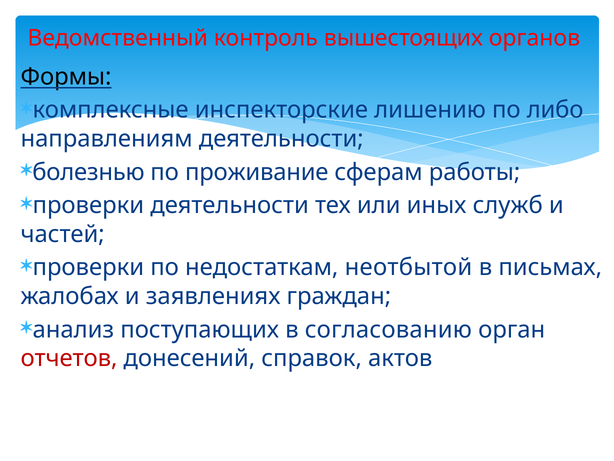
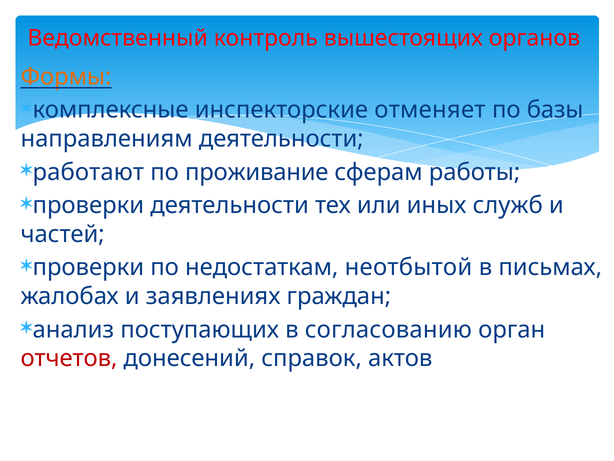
Формы colour: black -> orange (66, 77)
лишению: лишению -> отменяет (430, 110)
либо: либо -> базы (555, 110)
болезнью: болезнью -> работают (88, 172)
